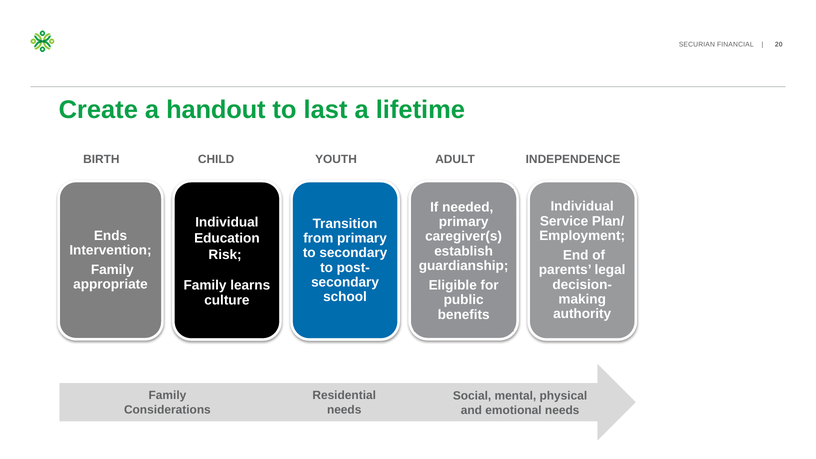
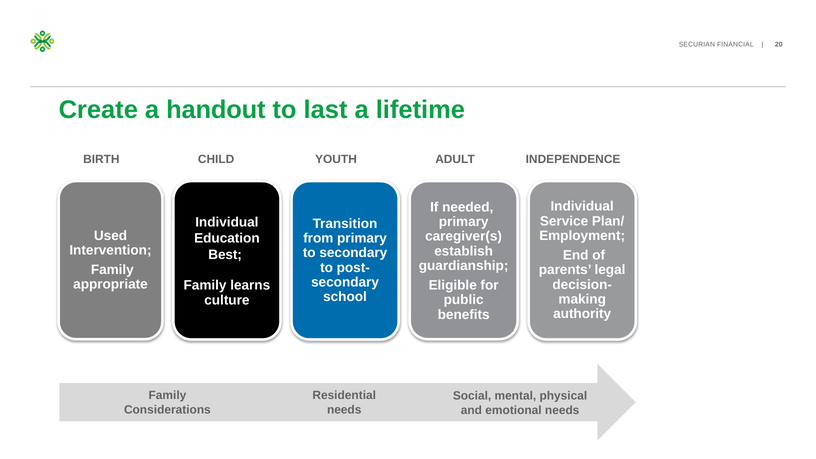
Ends: Ends -> Used (111, 236)
Risk: Risk -> Best (225, 255)
